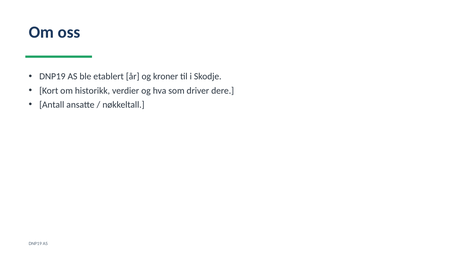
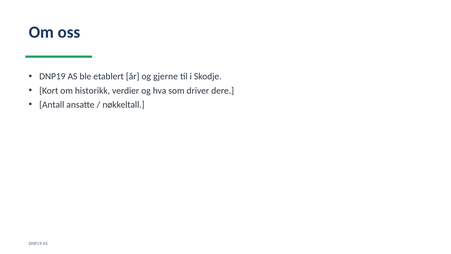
kroner: kroner -> gjerne (166, 76)
